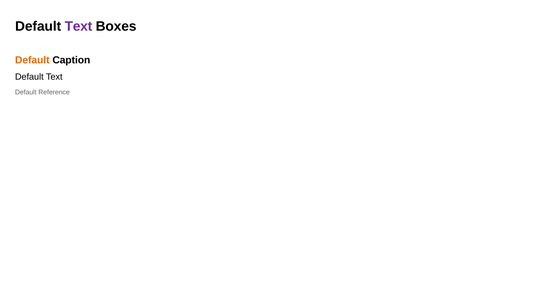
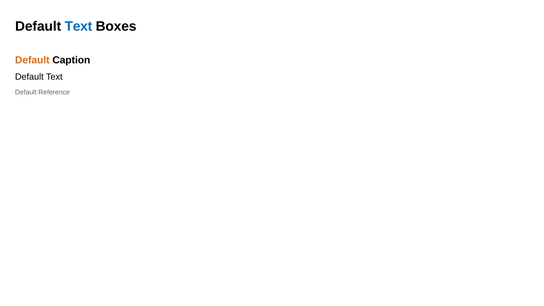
Text colour: purple -> blue (78, 26)
